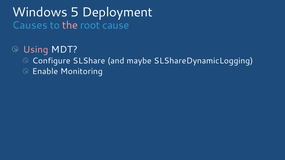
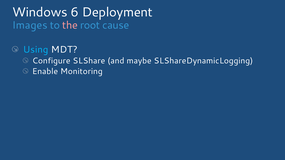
5: 5 -> 6 (75, 12)
Causes: Causes -> Images (30, 25)
Using colour: pink -> light blue (36, 50)
